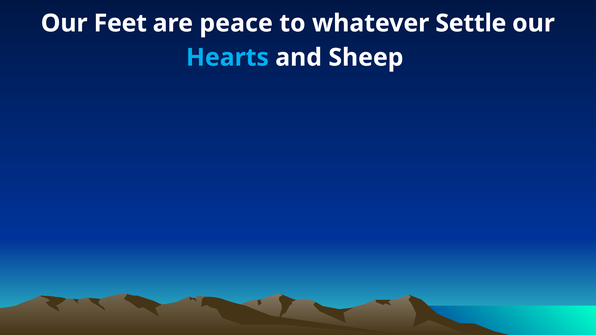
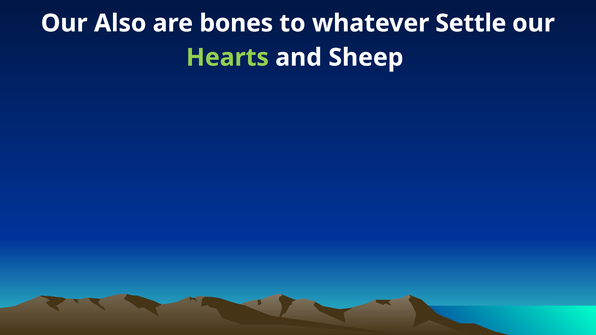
Feet: Feet -> Also (120, 23)
peace: peace -> bones (236, 23)
Hearts colour: light blue -> light green (227, 58)
